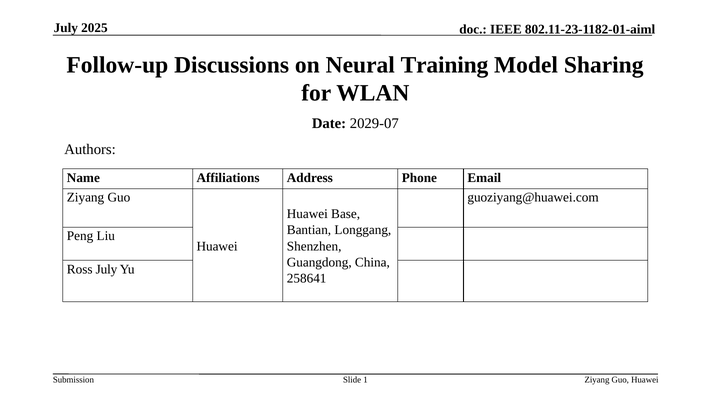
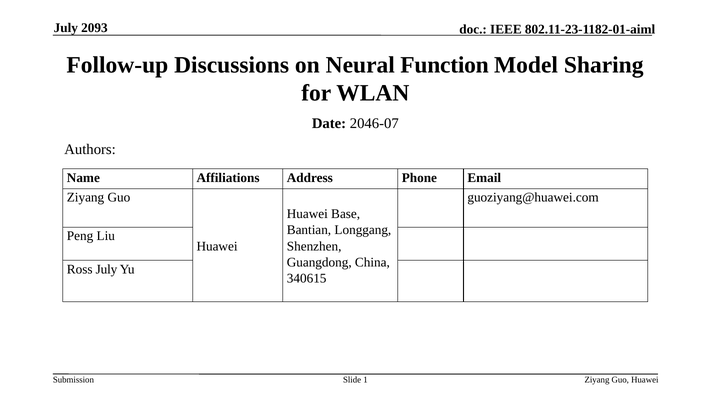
2025: 2025 -> 2093 (94, 28)
Training: Training -> Function (445, 65)
2029-07: 2029-07 -> 2046-07 (374, 124)
258641: 258641 -> 340615 (307, 279)
